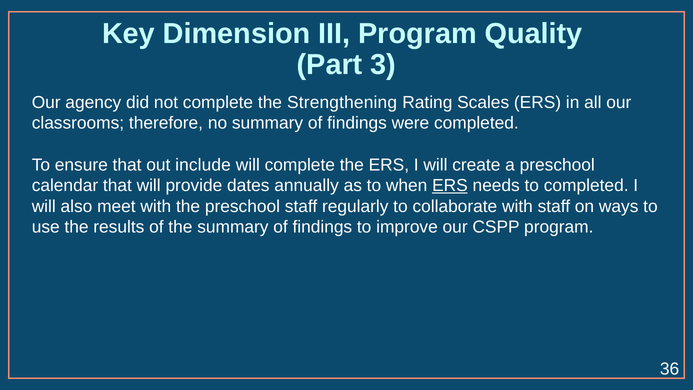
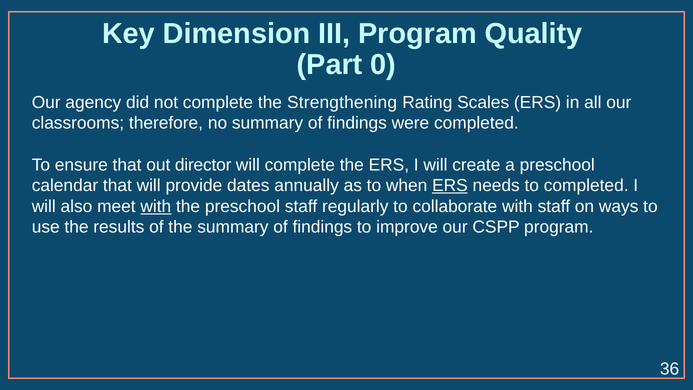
3: 3 -> 0 (383, 65)
include: include -> director (203, 165)
with underline: none -> present (156, 206)
